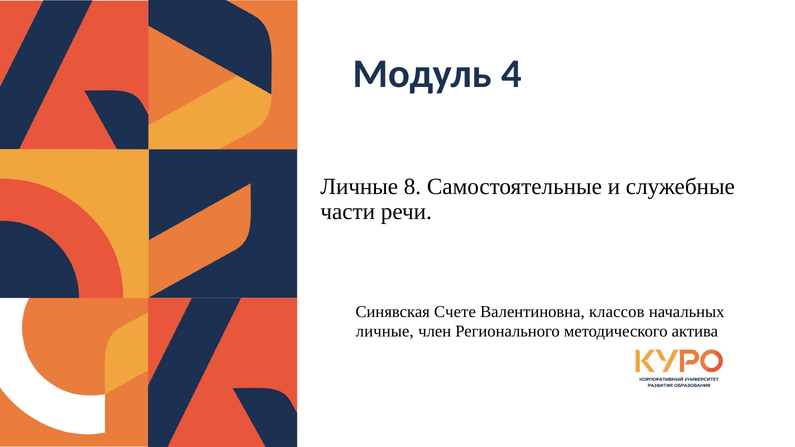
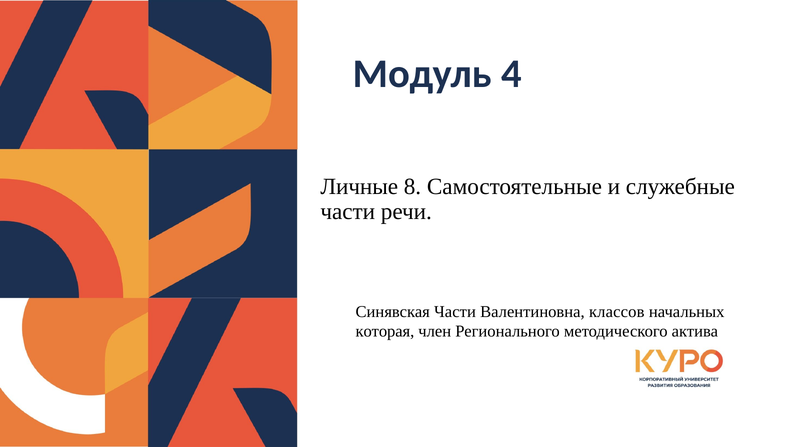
Синявская Счете: Счете -> Части (455, 312)
личные: личные -> которая (385, 332)
